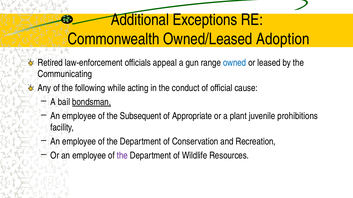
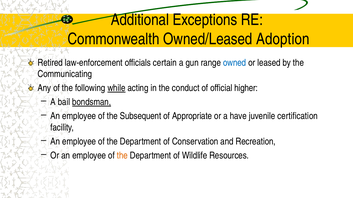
appeal: appeal -> certain (165, 63)
while underline: none -> present (116, 88)
cause: cause -> higher (246, 88)
plant: plant -> have (238, 116)
prohibitions: prohibitions -> certification (298, 116)
the colour: purple -> orange (122, 156)
